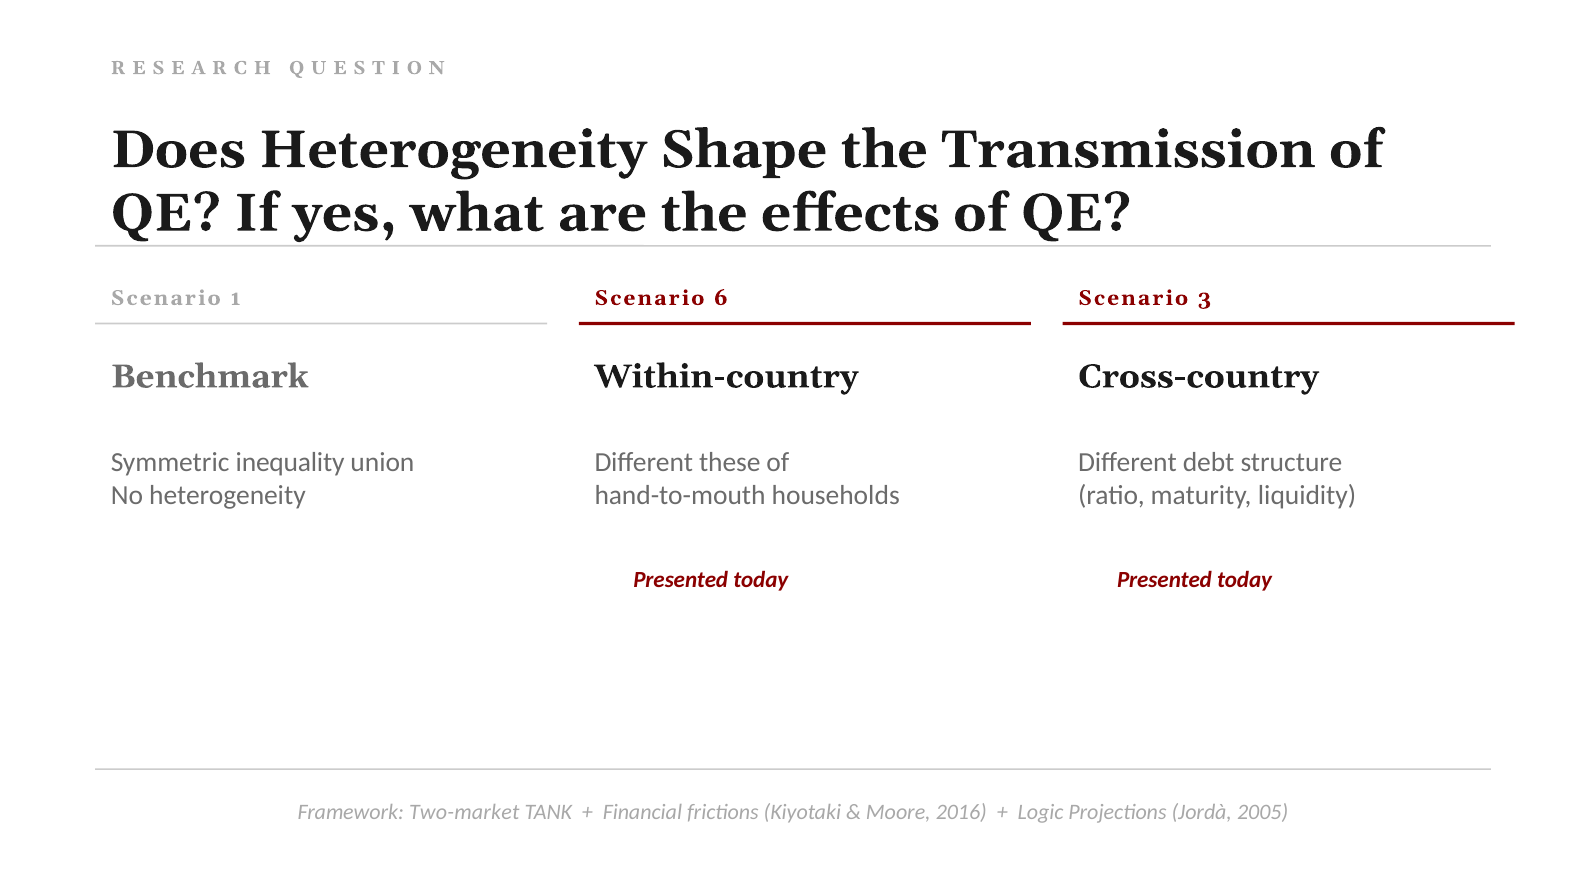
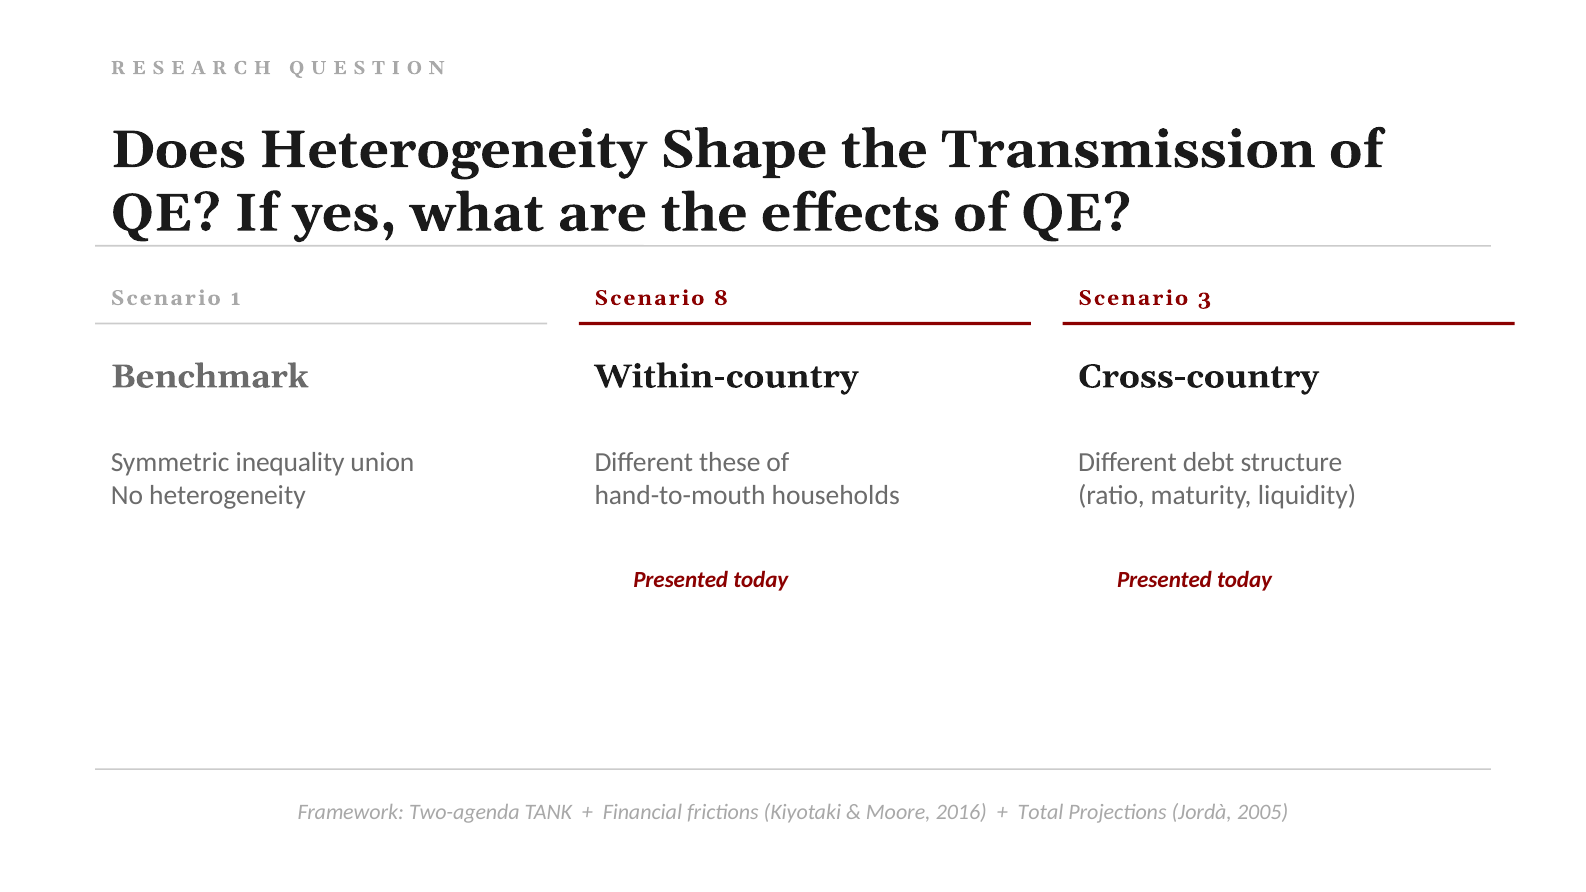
6: 6 -> 8 (721, 298)
Two-market: Two-market -> Two-agenda (464, 812)
Logic: Logic -> Total (1041, 812)
